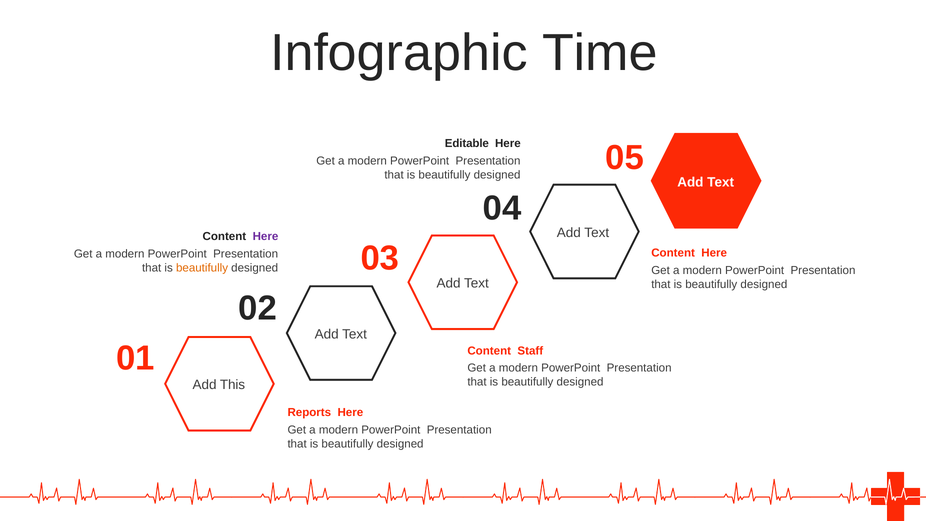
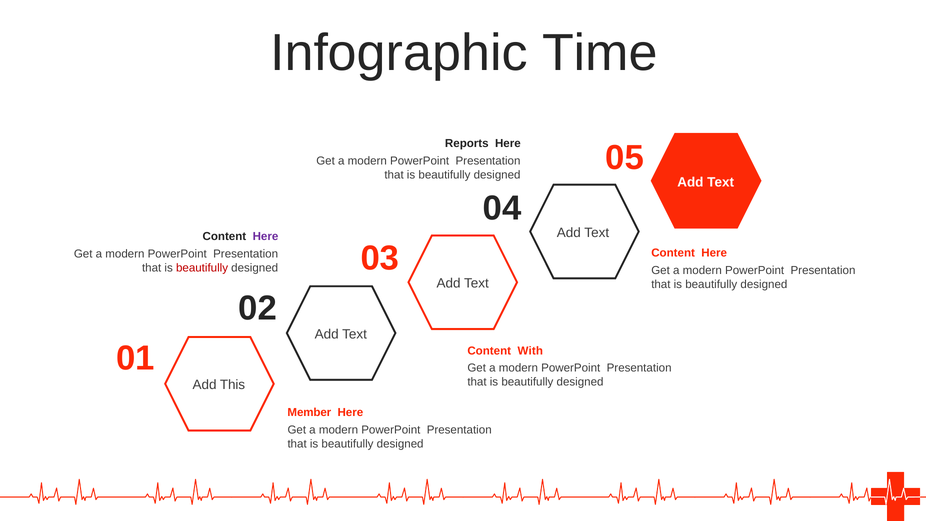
Editable: Editable -> Reports (467, 143)
beautifully colour: orange -> red (202, 268)
Staff: Staff -> With (530, 351)
Reports: Reports -> Member (309, 412)
